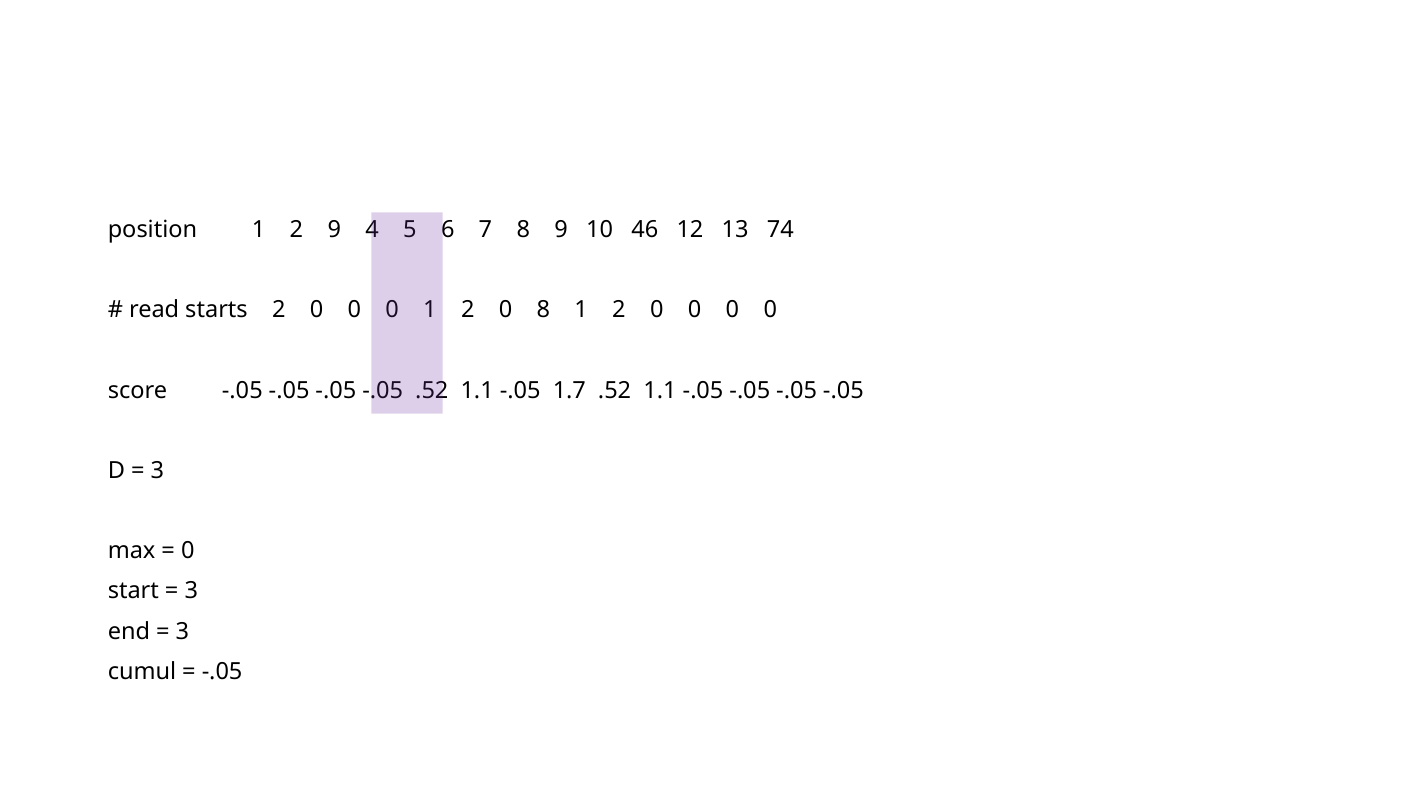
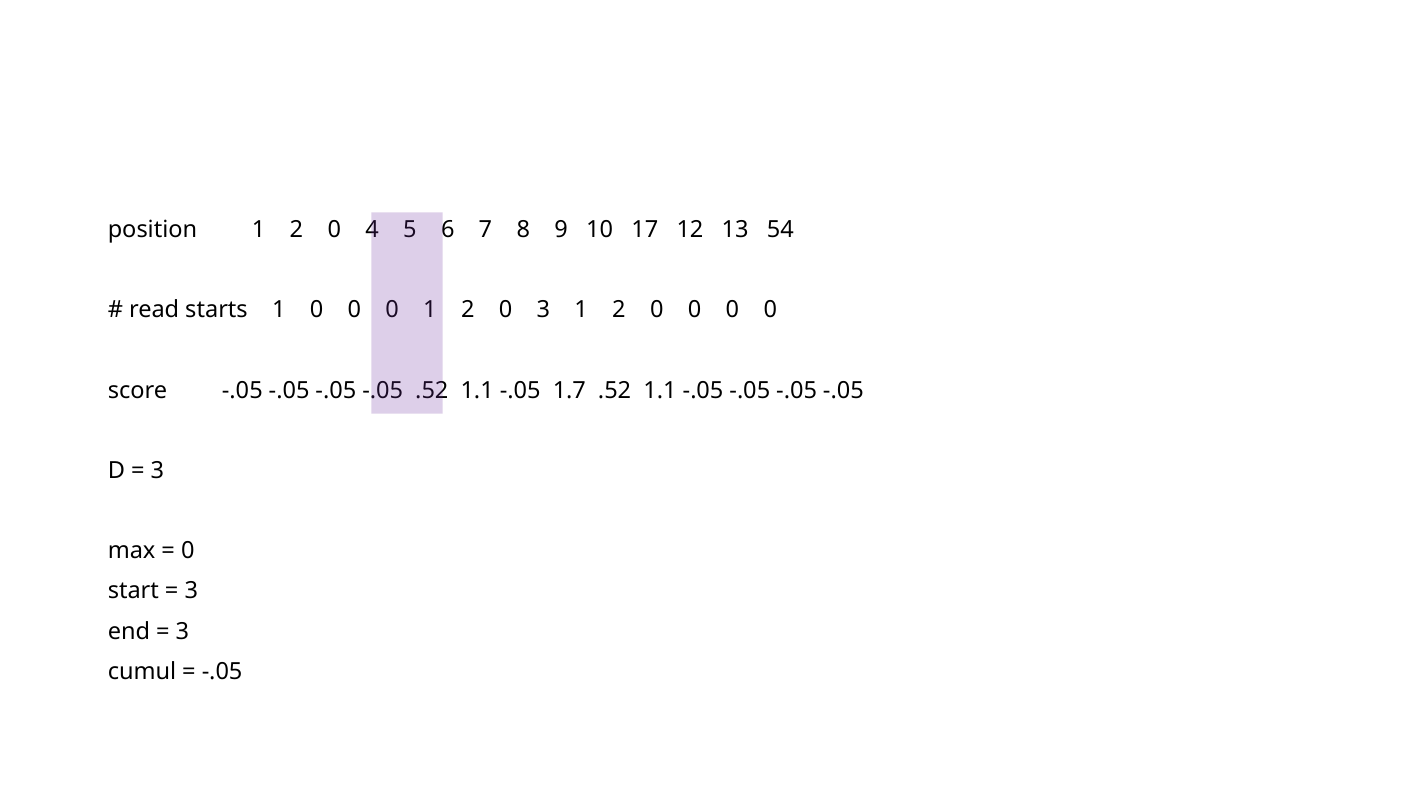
position 1 2 9: 9 -> 0 (334, 230)
46: 46 -> 17 (645, 230)
74: 74 -> 54 (780, 230)
starts 2: 2 -> 1 (279, 310)
0 8: 8 -> 3 (543, 310)
